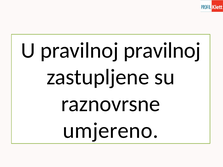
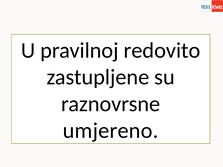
pravilnoj pravilnoj: pravilnoj -> redovito (162, 50)
